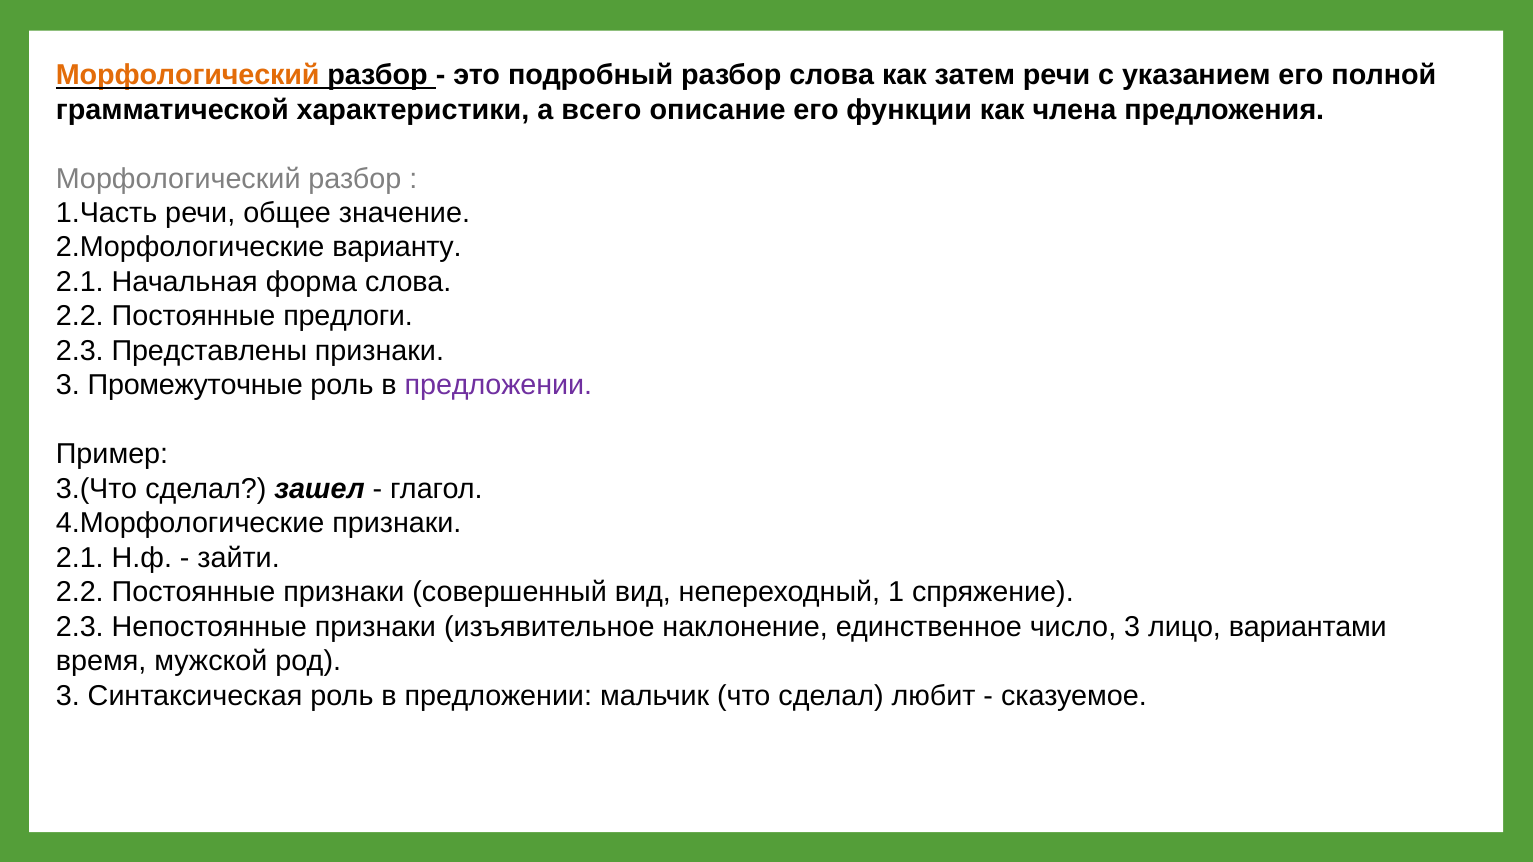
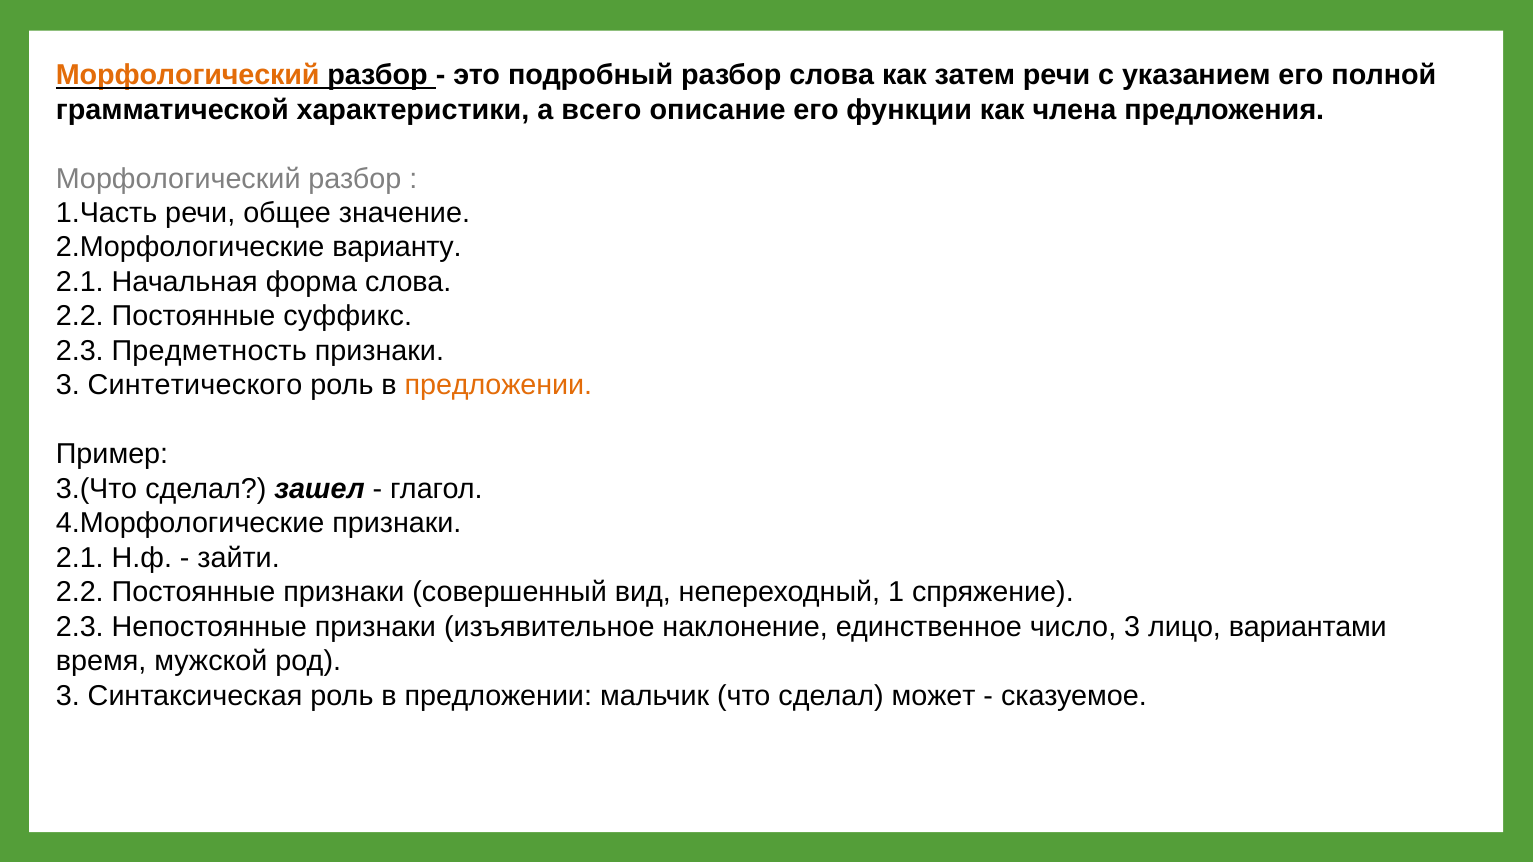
предлоги: предлоги -> суффикс (348, 317)
Представлены: Представлены -> Предметность (209, 351)
Промежуточные: Промежуточные -> Синтетического (195, 386)
предложении colour: purple -> orange (498, 386)
любит: любит -> может (934, 696)
